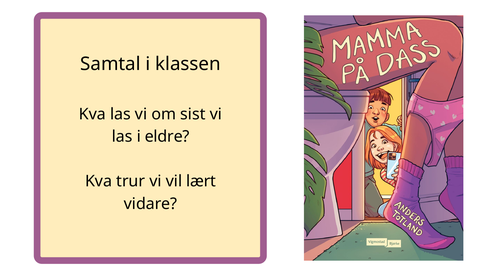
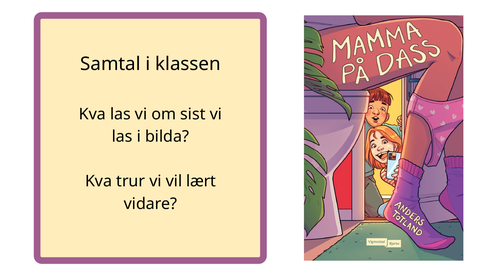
eldre: eldre -> bilda (167, 137)
